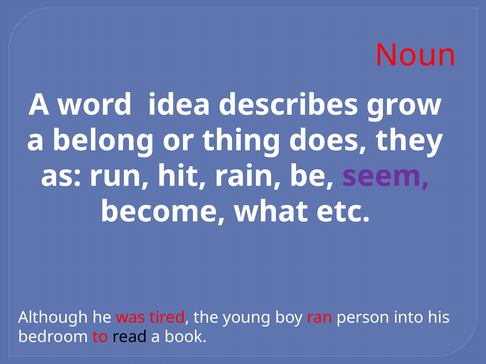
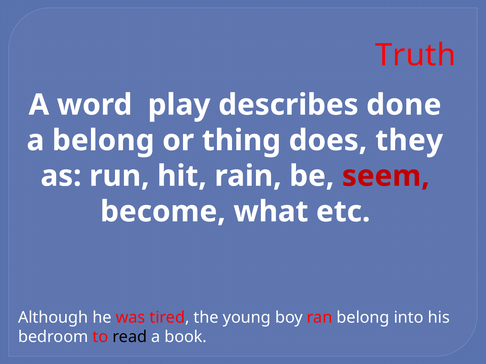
Noun: Noun -> Truth (416, 55)
idea: idea -> play (179, 105)
grow: grow -> done (404, 105)
seem colour: purple -> red (386, 176)
ran person: person -> belong (363, 318)
